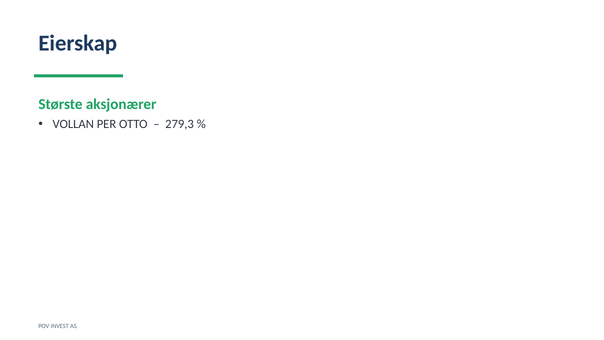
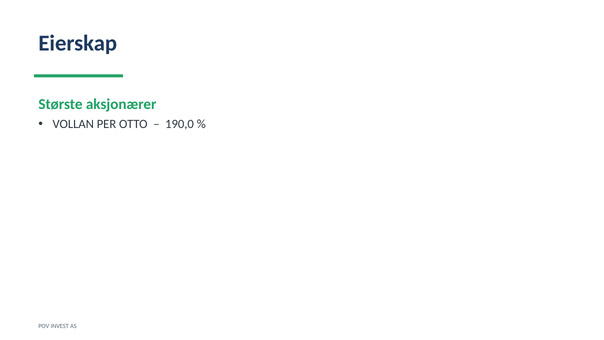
279,3: 279,3 -> 190,0 (180, 124)
